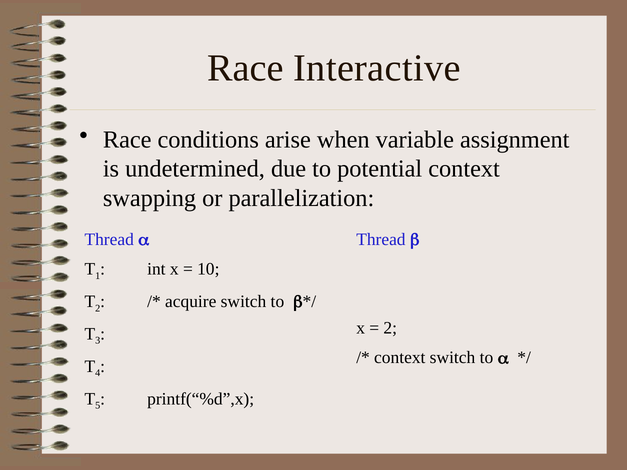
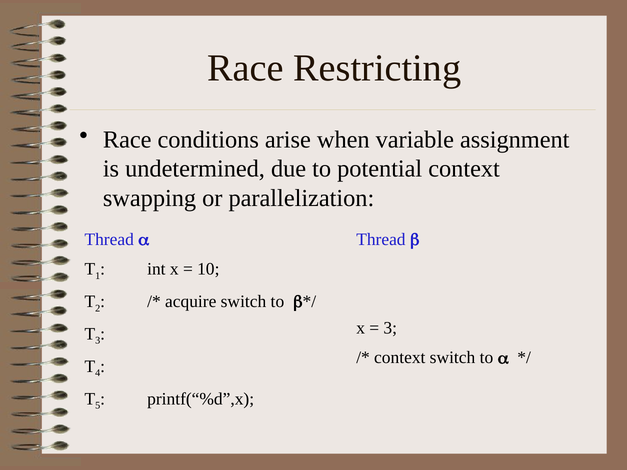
Interactive: Interactive -> Restricting (377, 68)
2: 2 -> 3 (390, 328)
